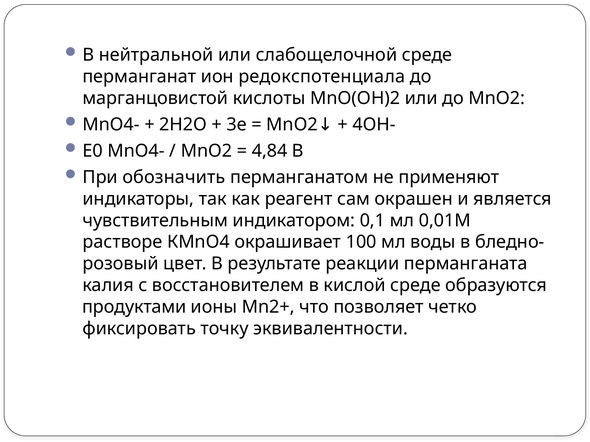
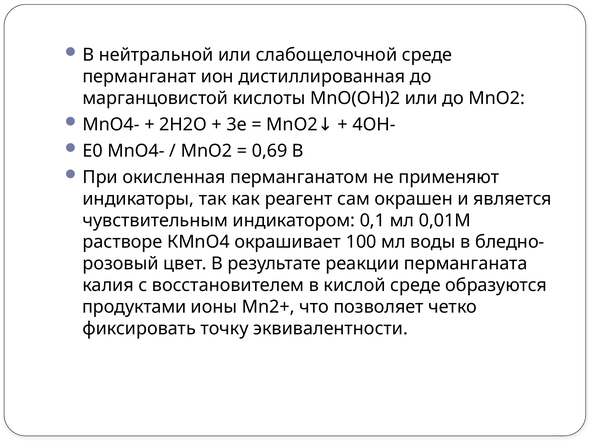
редокспотенциала: редокспотенциала -> дистиллированная (322, 77)
4,84: 4,84 -> 0,69 (270, 151)
обозначить: обозначить -> окисленная (174, 177)
